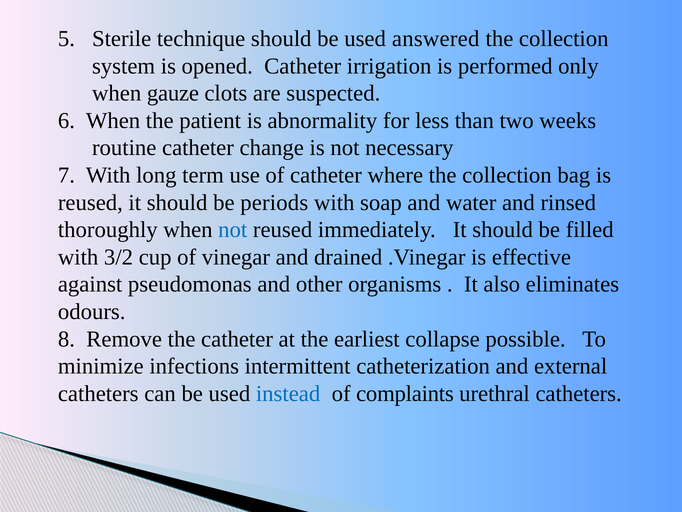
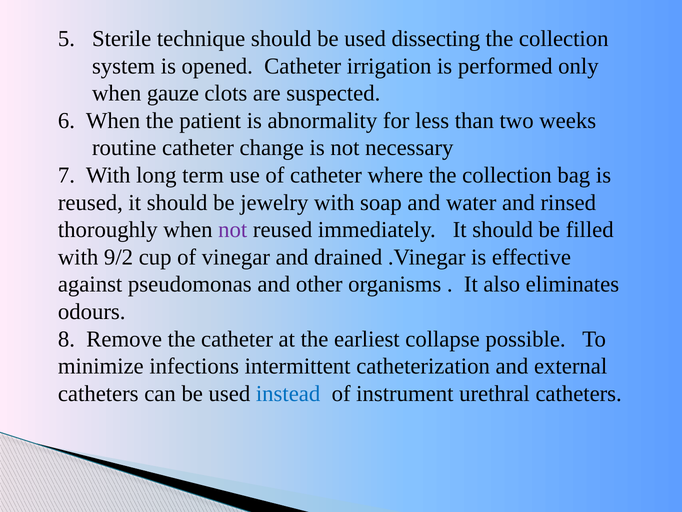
answered: answered -> dissecting (436, 39)
periods: periods -> jewelry (274, 202)
not colour: blue -> purple (233, 230)
3/2: 3/2 -> 9/2 (119, 257)
complaints: complaints -> instrument (405, 393)
